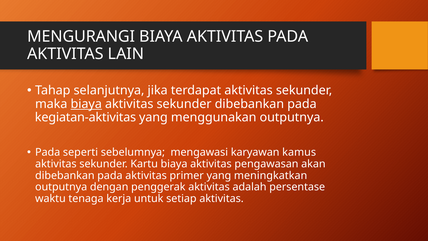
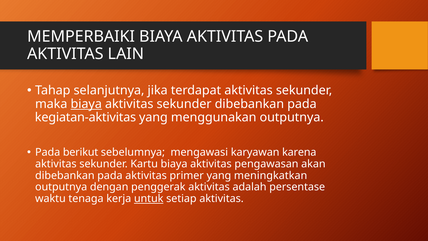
MENGURANGI: MENGURANGI -> MEMPERBAIKI (81, 37)
seperti: seperti -> berikut (81, 152)
kamus: kamus -> karena (299, 152)
untuk underline: none -> present (149, 198)
